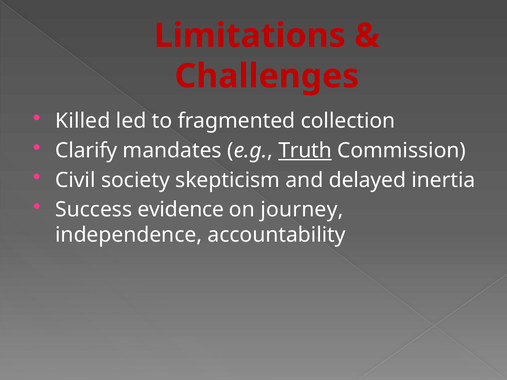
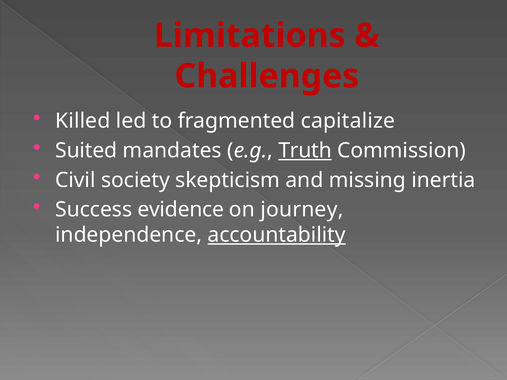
collection: collection -> capitalize (348, 121)
Clarify: Clarify -> Suited (86, 151)
delayed: delayed -> missing (367, 180)
accountability underline: none -> present (277, 235)
